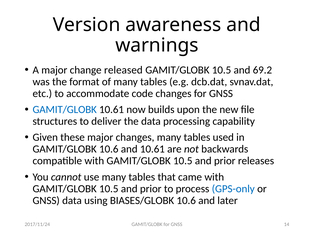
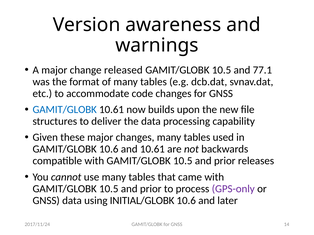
69.2: 69.2 -> 77.1 (262, 70)
GPS-only colour: blue -> purple (233, 189)
BIASES/GLOBK: BIASES/GLOBK -> INITIAL/GLOBK (142, 201)
